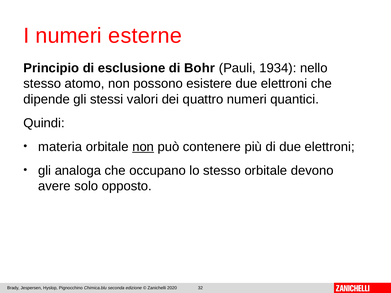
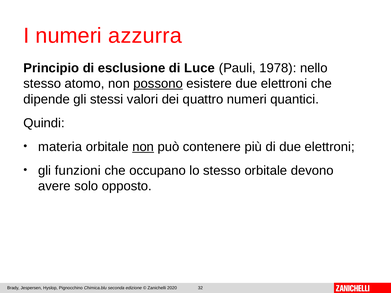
esterne: esterne -> azzurra (145, 36)
Bohr: Bohr -> Luce (200, 68)
1934: 1934 -> 1978 (278, 68)
possono underline: none -> present (158, 84)
analoga: analoga -> funzioni (78, 171)
